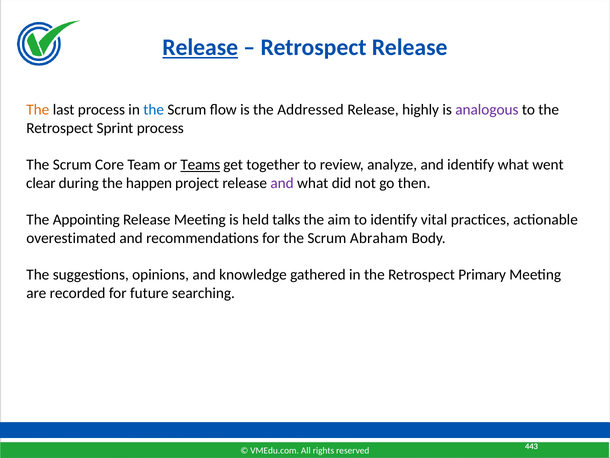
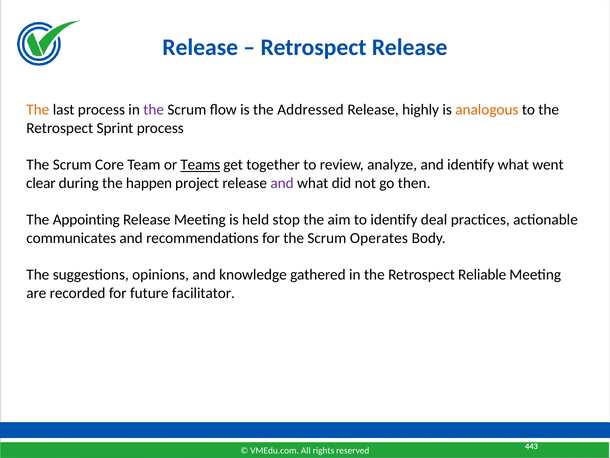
Release underline: present -> none (200, 47)
the colour: blue -> purple (154, 110)
analogous colour: purple -> orange (487, 110)
talks: talks -> stop (286, 220)
vital: vital -> deal (434, 220)
overestimated: overestimated -> communicates (71, 238)
Abraham: Abraham -> Operates (379, 238)
Primary: Primary -> Reliable (482, 275)
searching: searching -> facilitator (203, 293)
